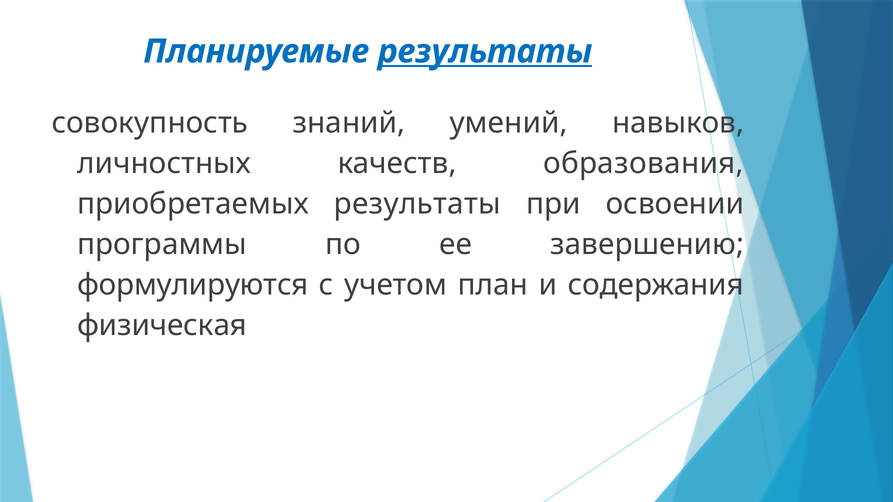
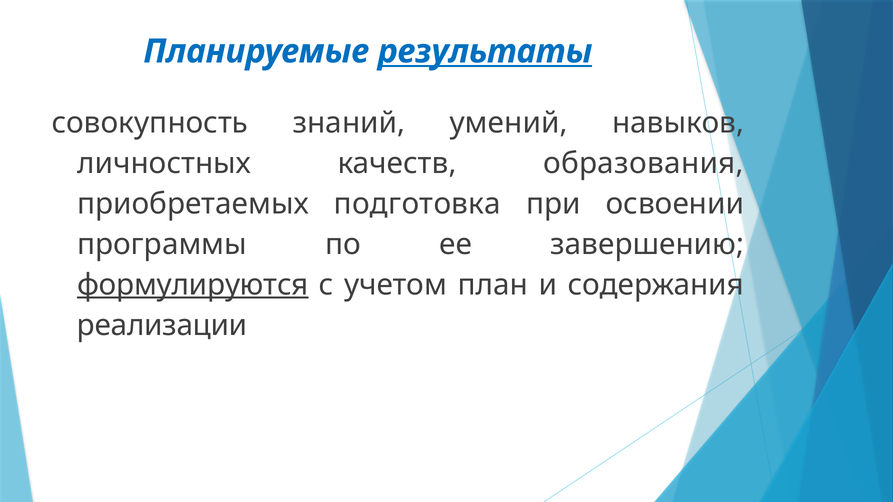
приобретаемых результаты: результаты -> подготовка (417, 204)
формулируются underline: none -> present (193, 285)
физическая: физическая -> реализации (162, 325)
